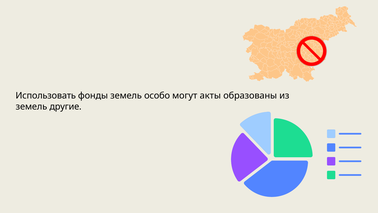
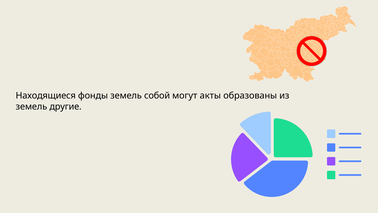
Использовать: Использовать -> Находящиеся (46, 96)
особо: особо -> собой (157, 96)
